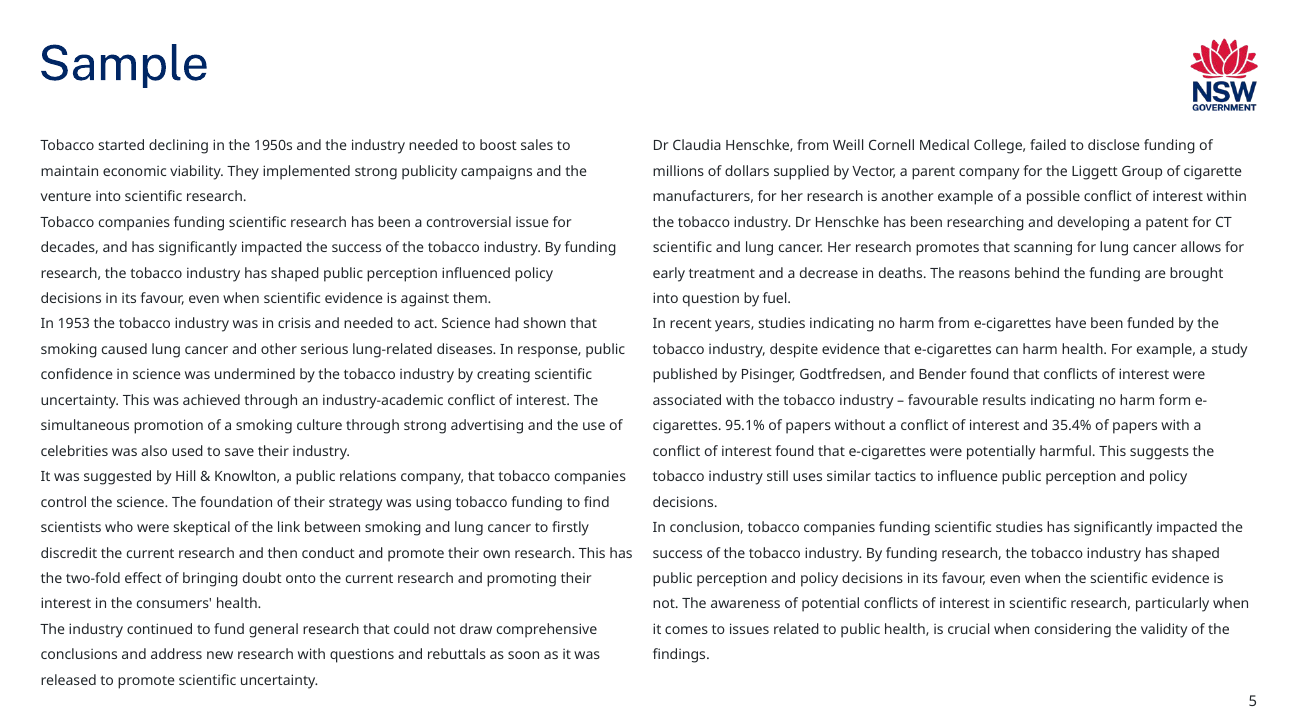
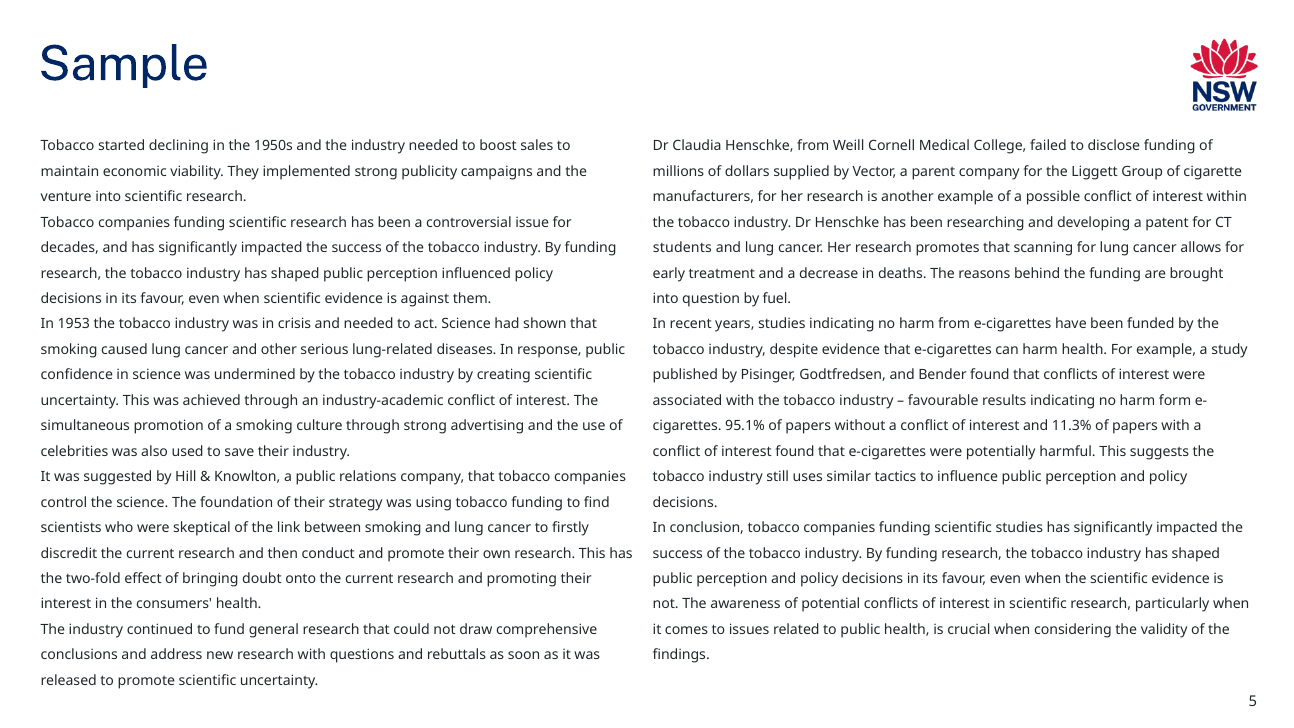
scientific: scientific -> students (682, 248)
35.4%: 35.4% -> 11.3% (1072, 426)
